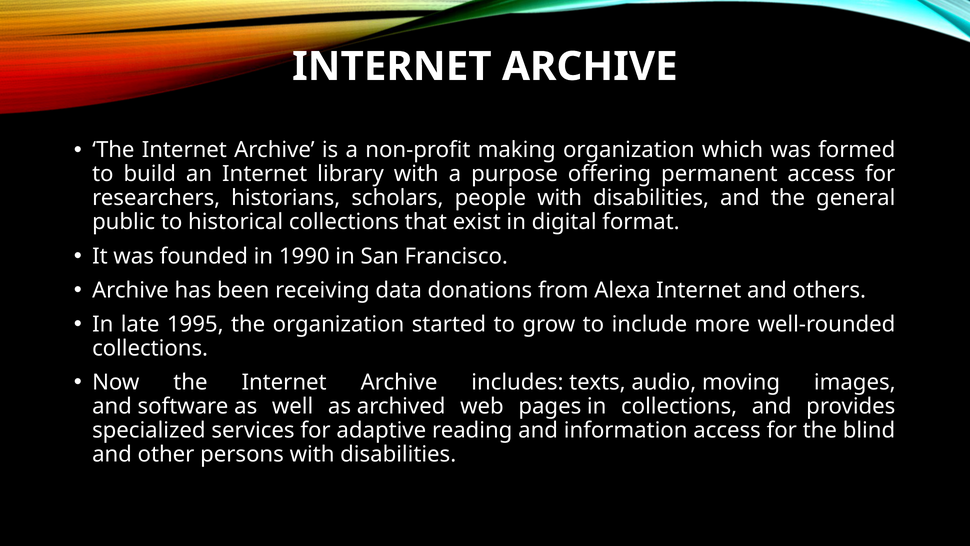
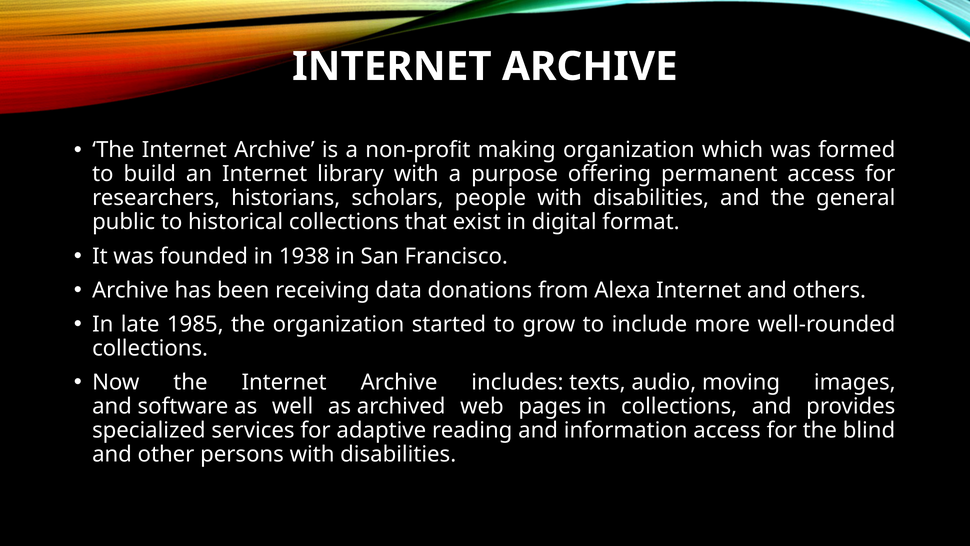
1990: 1990 -> 1938 (304, 256)
1995: 1995 -> 1985 (195, 324)
